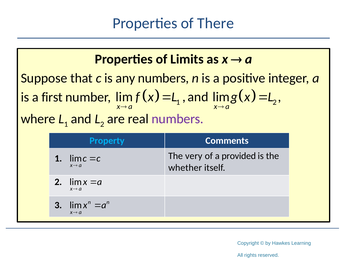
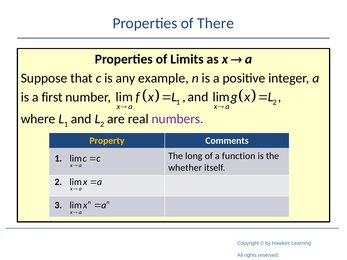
any numbers: numbers -> example (163, 78)
Property colour: light blue -> yellow (107, 141)
very: very -> long (194, 156)
provided: provided -> function (239, 156)
